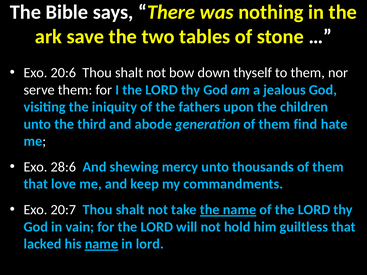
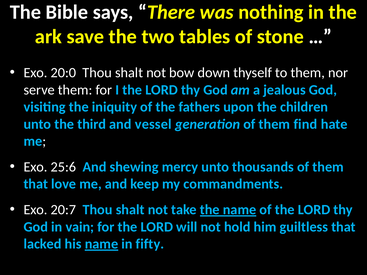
20:6: 20:6 -> 20:0 (63, 73)
abode: abode -> vessel (153, 124)
28:6: 28:6 -> 25:6 (63, 167)
in lord: lord -> fifty (150, 244)
